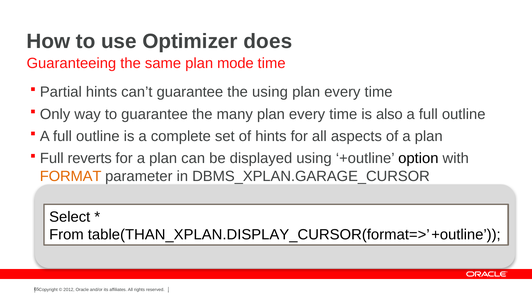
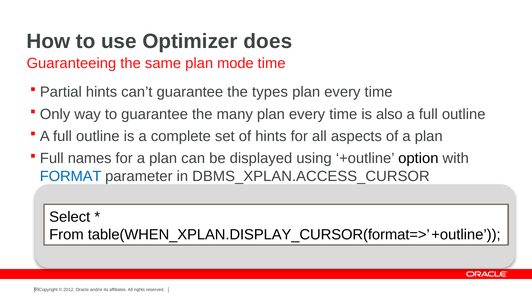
the using: using -> types (270, 92)
reverts: reverts -> names (90, 159)
FORMAT colour: orange -> blue (71, 176)
DBMS_XPLAN.GARAGE_CURSOR: DBMS_XPLAN.GARAGE_CURSOR -> DBMS_XPLAN.ACCESS_CURSOR (311, 176)
table(THAN_XPLAN.DISPLAY_CURSOR(format=>: table(THAN_XPLAN.DISPLAY_CURSOR(format=> -> table(WHEN_XPLAN.DISPLAY_CURSOR(format=> (259, 235)
